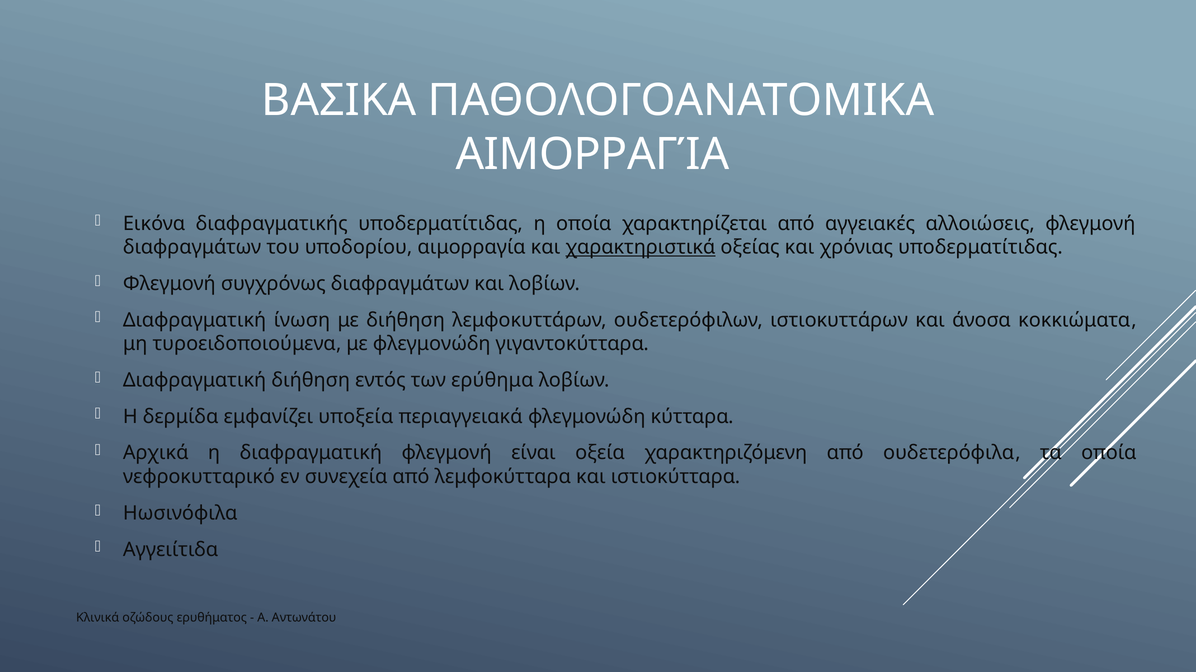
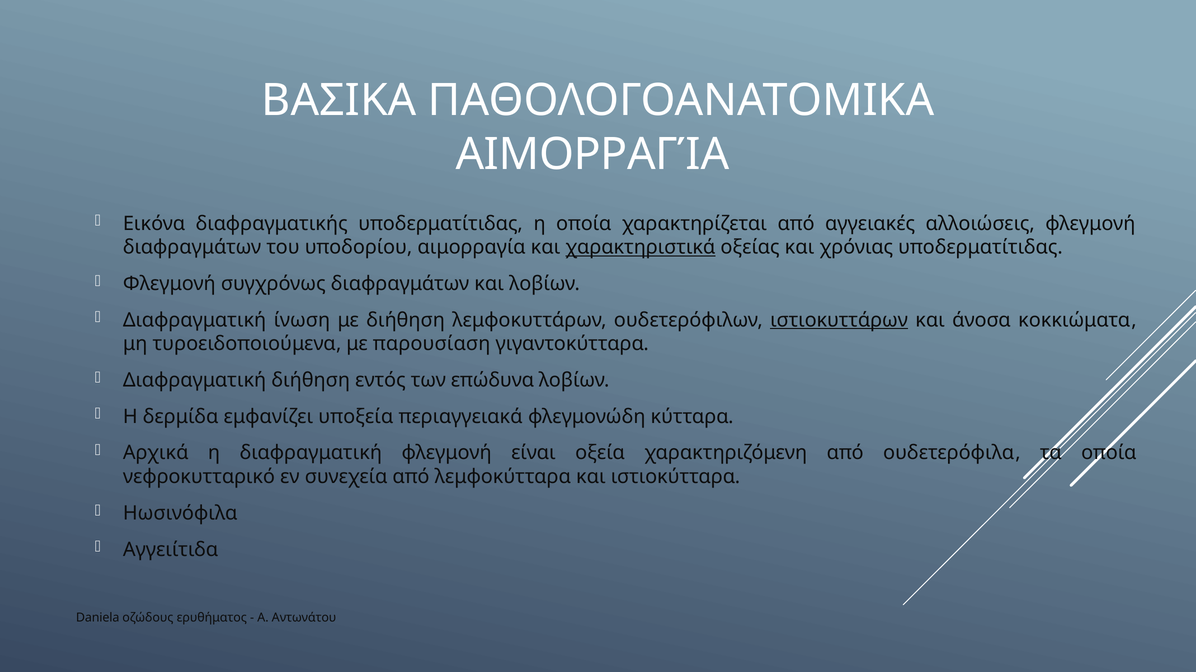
ιστιοκυττάρων underline: none -> present (839, 320)
με φλεγμονώδη: φλεγμονώδη -> παρουσίαση (432, 344)
ερύθημα: ερύθημα -> επώδυνα (492, 381)
Κλινικά: Κλινικά -> Daniela (98, 618)
